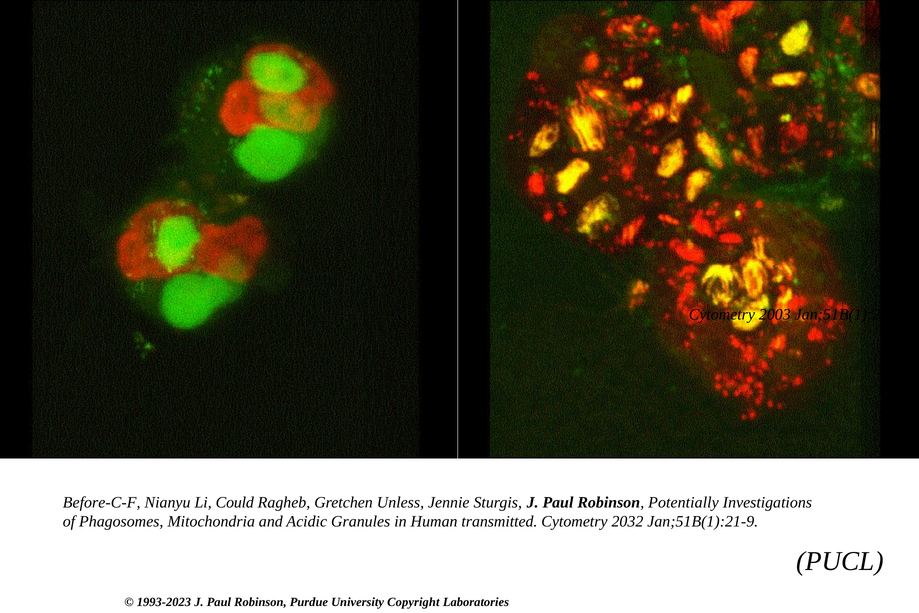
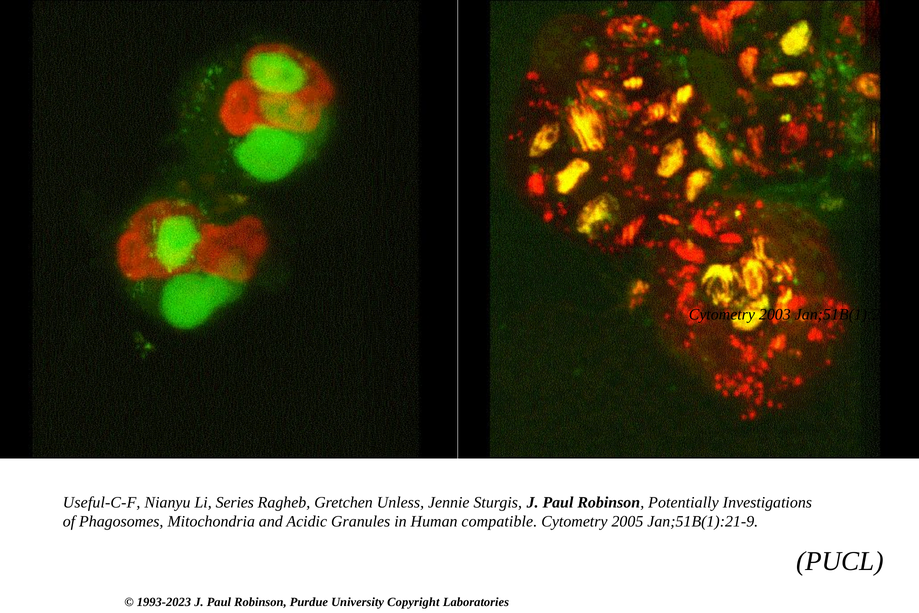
Before-C-F: Before-C-F -> Useful-C-F (102, 502)
Could: Could -> Series (235, 502)
transmitted: transmitted -> compatible (499, 521)
2032: 2032 -> 2005 (627, 521)
